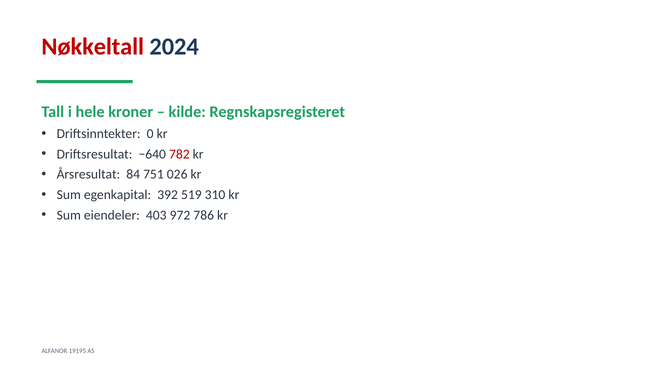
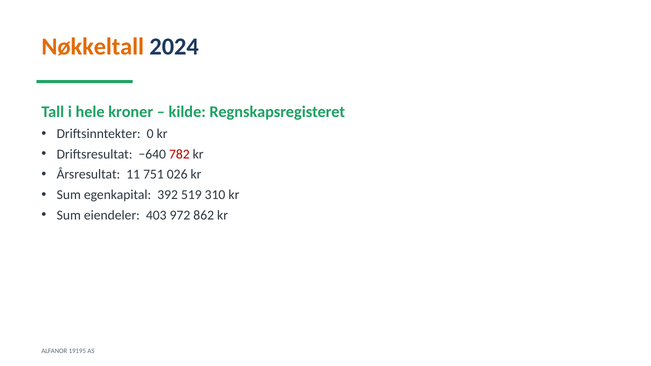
Nøkkeltall colour: red -> orange (93, 46)
84: 84 -> 11 (133, 175)
786: 786 -> 862 (204, 215)
